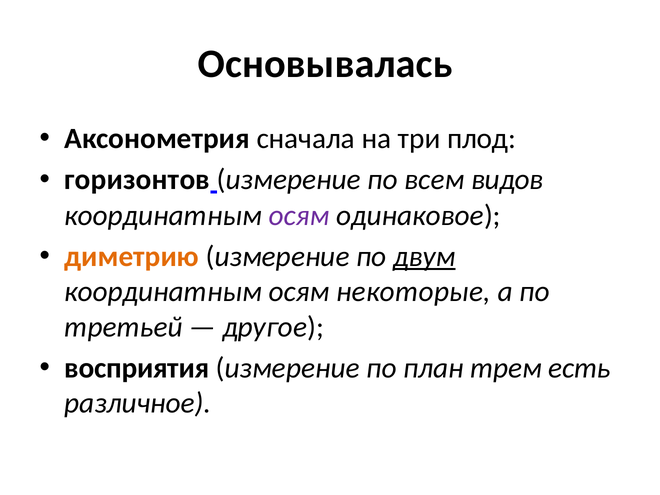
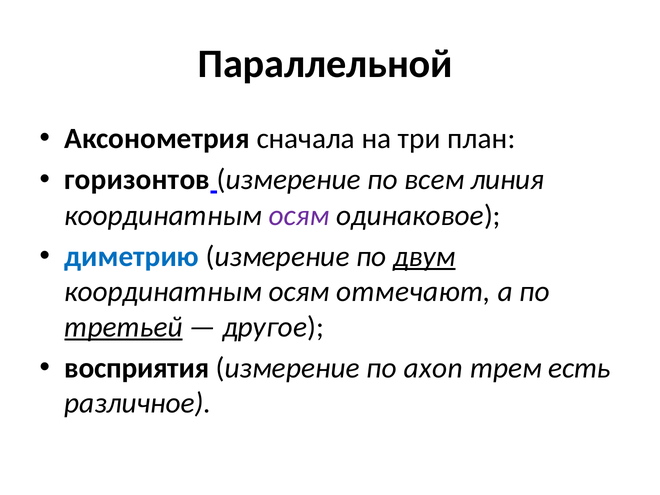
Основывалась: Основывалась -> Параллельной (325, 64)
плод: плод -> план (481, 138)
видов: видов -> линия (507, 180)
диметрию colour: orange -> blue (132, 256)
некоторые: некоторые -> отмечают (413, 292)
третьей underline: none -> present (124, 327)
план: план -> axon (433, 368)
